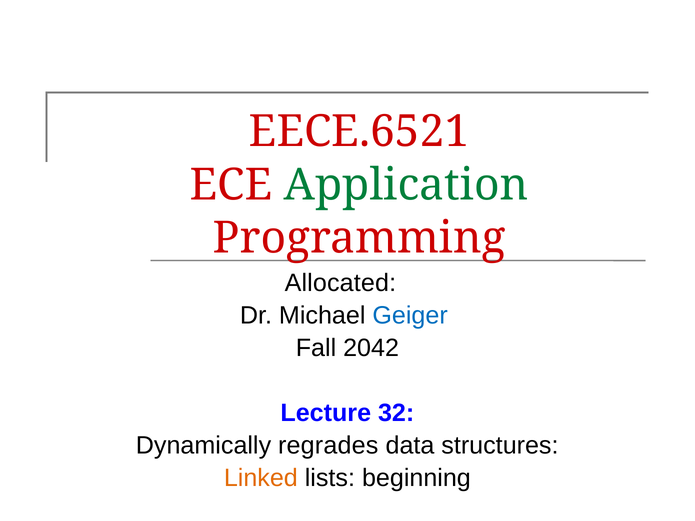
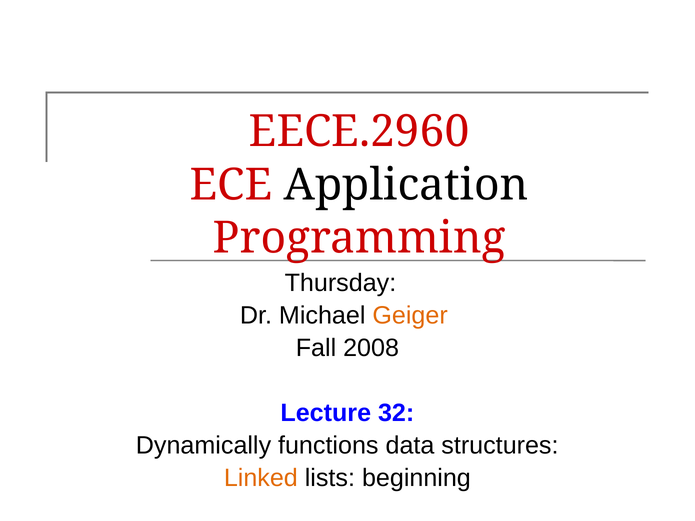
EECE.6521: EECE.6521 -> EECE.2960 (359, 132)
Application colour: green -> black (406, 185)
Allocated: Allocated -> Thursday (340, 283)
Geiger colour: blue -> orange (410, 316)
2042: 2042 -> 2008 (371, 348)
regrades: regrades -> functions (328, 446)
